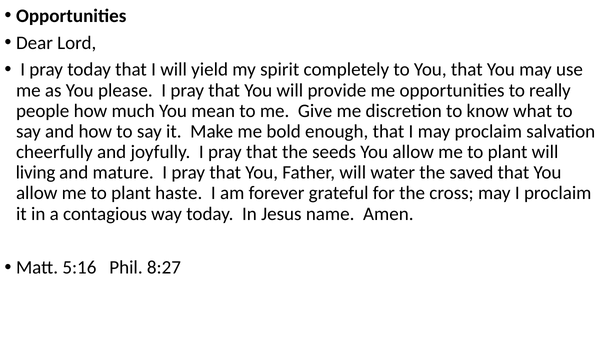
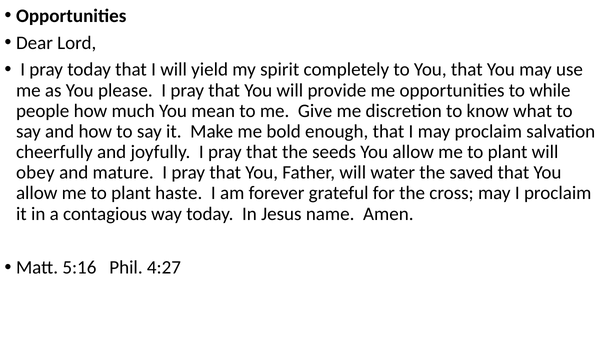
really: really -> while (550, 90)
living: living -> obey (35, 173)
8:27: 8:27 -> 4:27 (164, 268)
